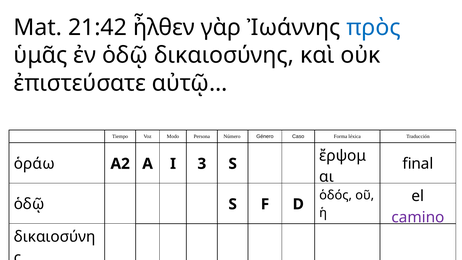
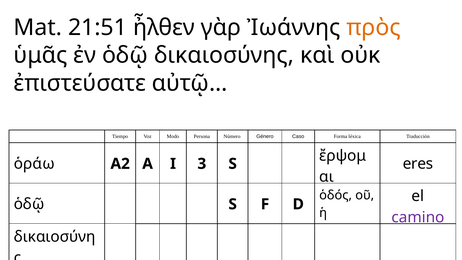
21:42: 21:42 -> 21:51 (98, 28)
πρὸς colour: blue -> orange (374, 28)
final: final -> eres (418, 164)
